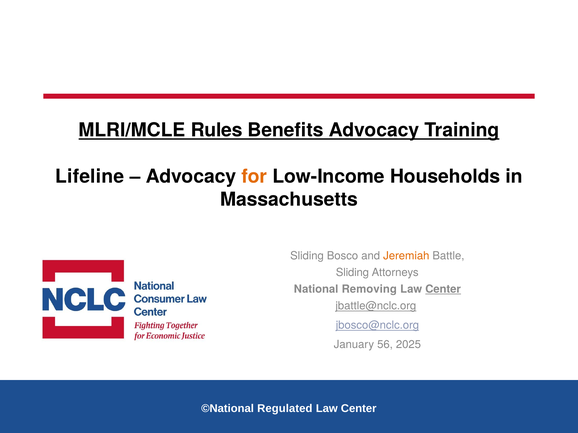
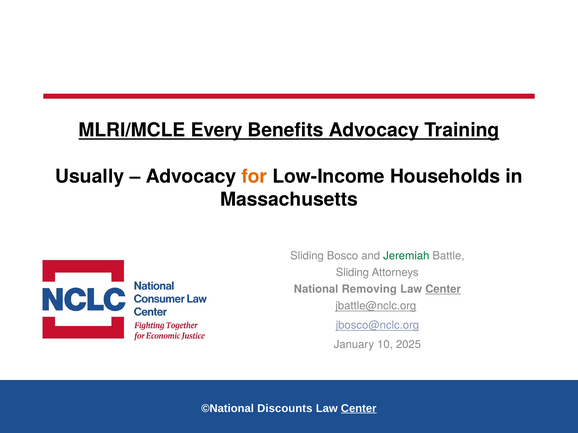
Rules: Rules -> Every (217, 130)
Lifeline: Lifeline -> Usually (90, 177)
Jeremiah colour: orange -> green (406, 256)
56: 56 -> 10 (385, 345)
Regulated: Regulated -> Discounts (285, 409)
Center underline: none -> present (359, 409)
